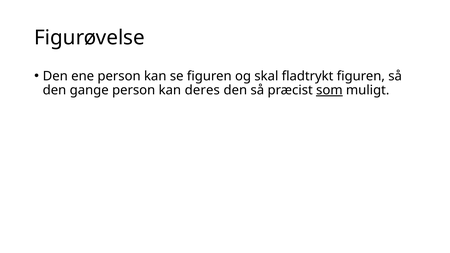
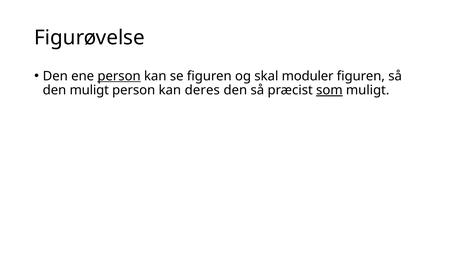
person underline: none -> present (119, 76)
fladtrykt: fladtrykt -> moduler (308, 76)
den gange: gange -> muligt (89, 90)
